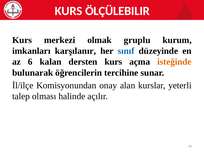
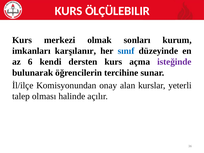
gruplu: gruplu -> sonları (137, 40)
kalan: kalan -> kendi (51, 62)
isteğinde colour: orange -> purple (174, 62)
